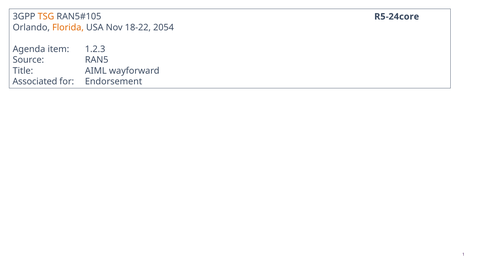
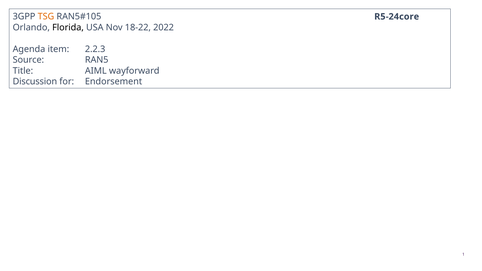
Florida colour: orange -> black (68, 27)
2054: 2054 -> 2022 (164, 27)
1.2.3: 1.2.3 -> 2.2.3 (95, 49)
Associated: Associated -> Discussion (35, 82)
